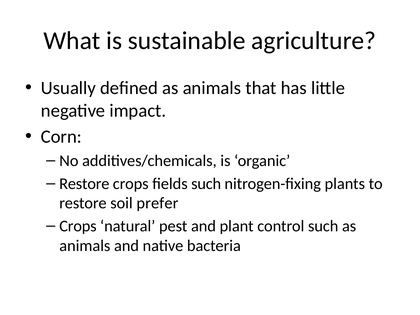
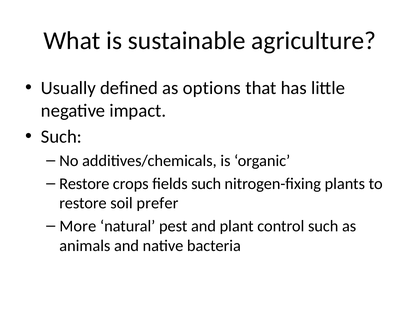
defined as animals: animals -> options (212, 88)
Corn: Corn -> Such (61, 137)
Crops: Crops -> More (78, 226)
